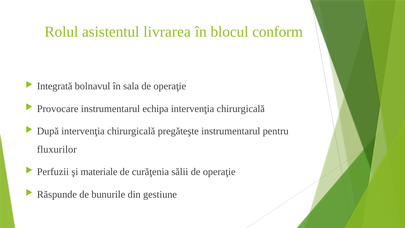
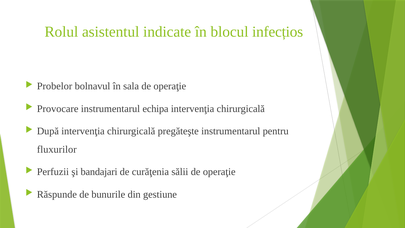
livrarea: livrarea -> indicate (167, 32)
conform: conform -> infecțios (278, 32)
Integrată: Integrată -> Probelor (55, 86)
materiale: materiale -> bandajari (99, 172)
